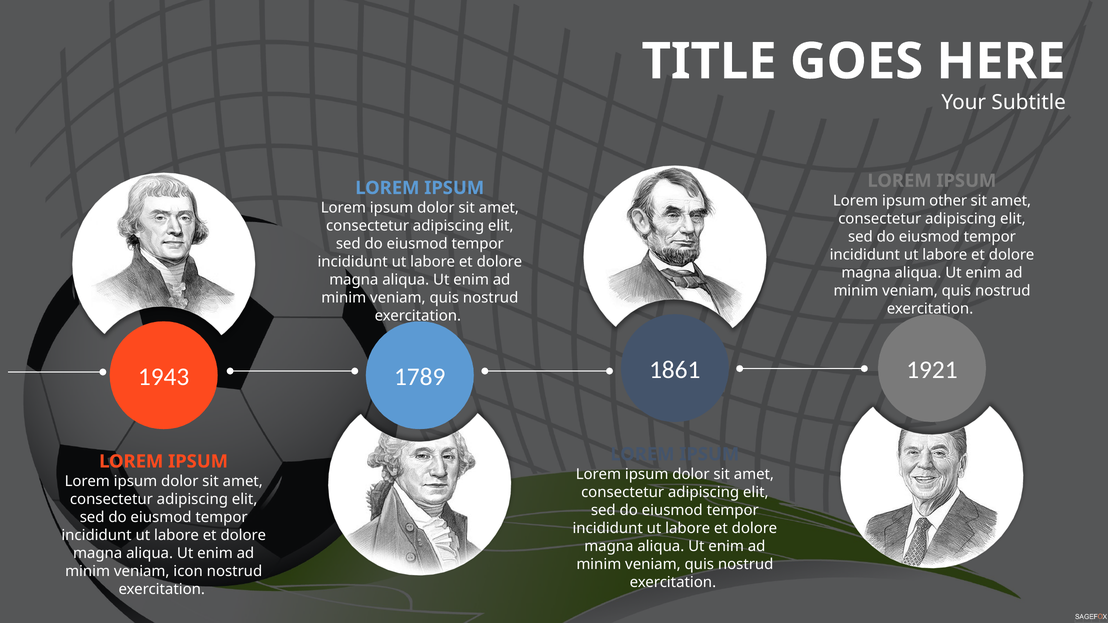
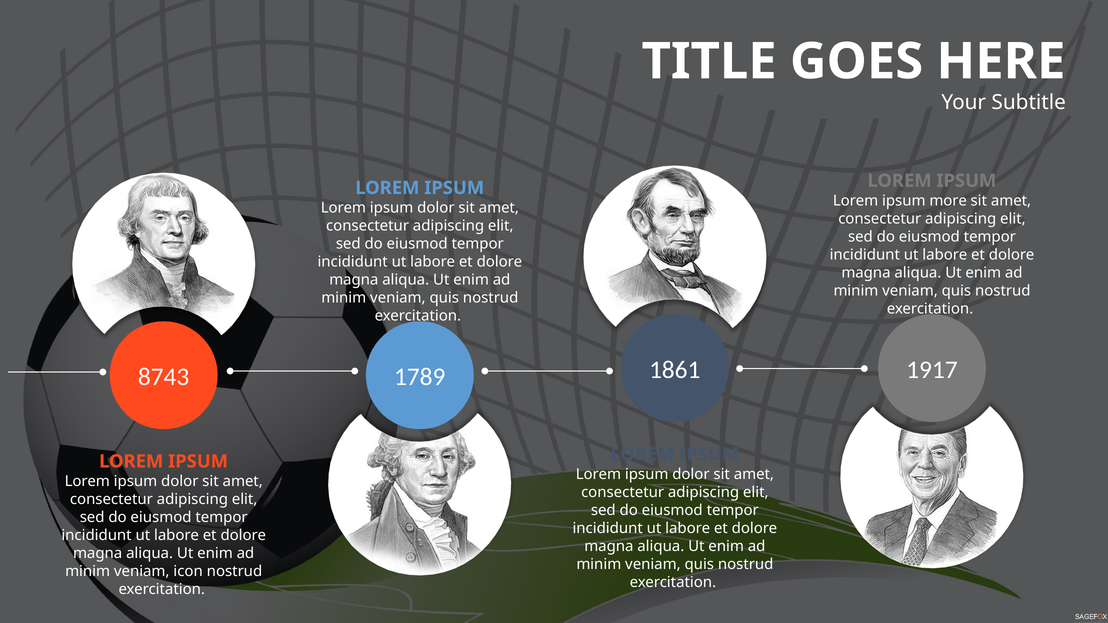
other: other -> more (948, 201)
1921: 1921 -> 1917 (932, 370)
1943: 1943 -> 8743 (164, 377)
